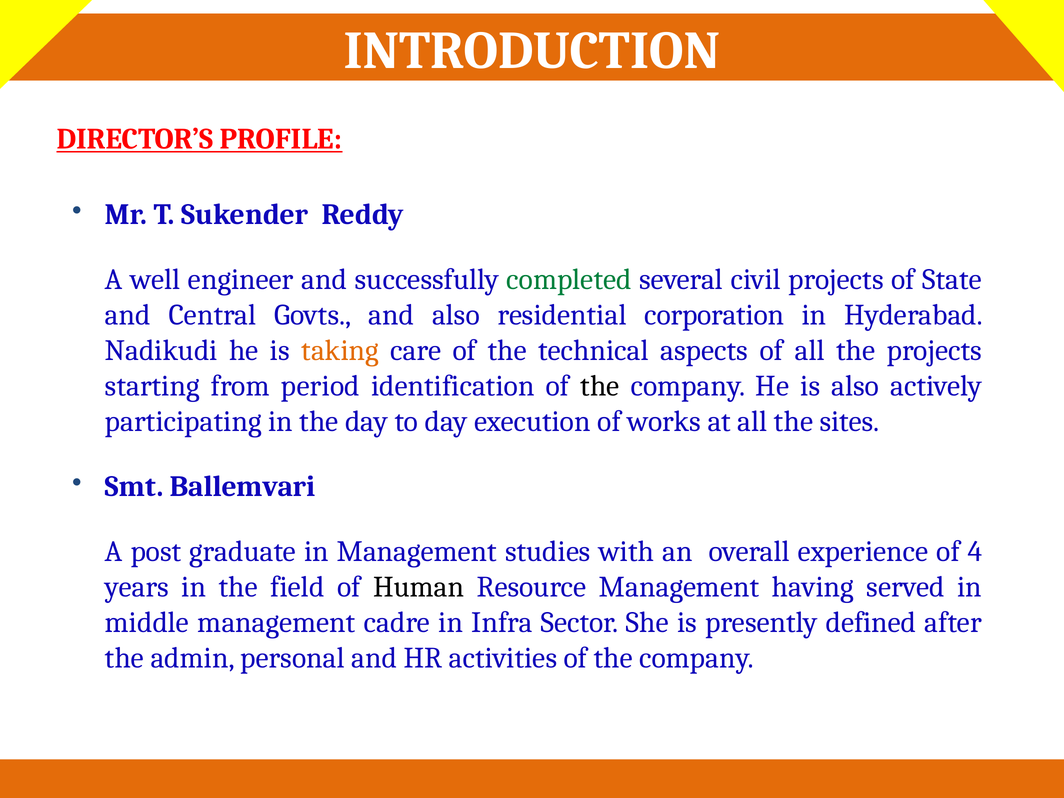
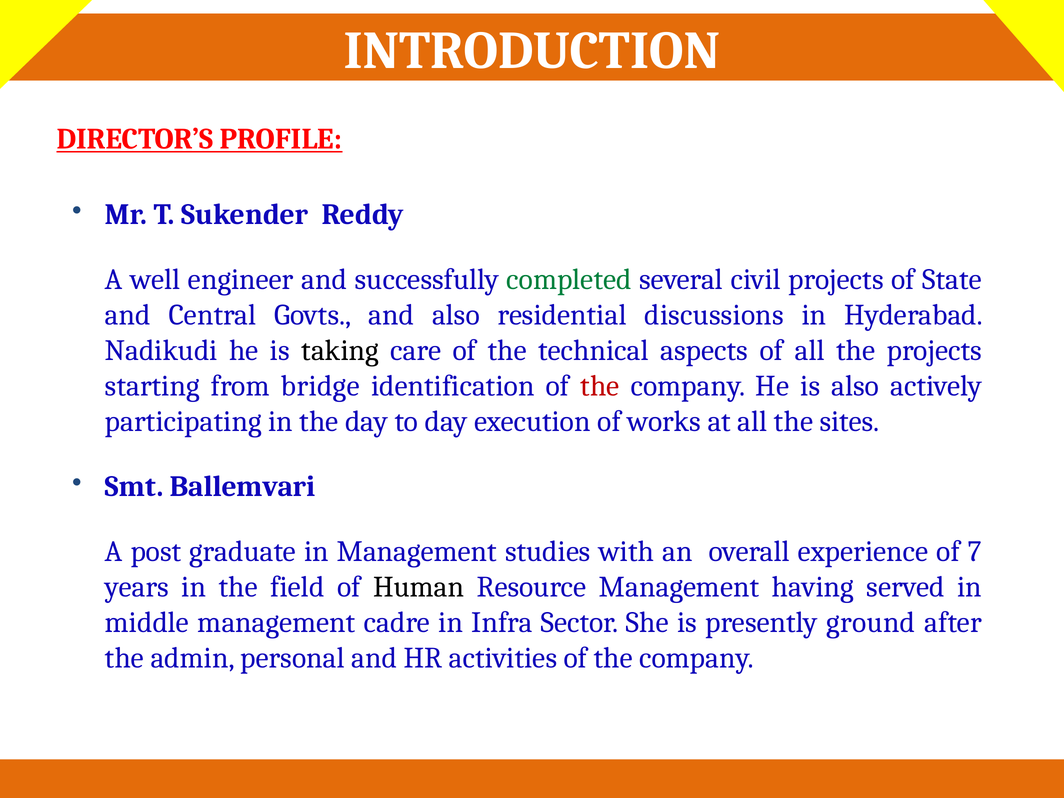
corporation: corporation -> discussions (714, 315)
taking colour: orange -> black (340, 351)
period: period -> bridge (320, 386)
the colour: black -> red (600, 386)
4: 4 -> 7 (975, 552)
defined: defined -> ground (871, 623)
